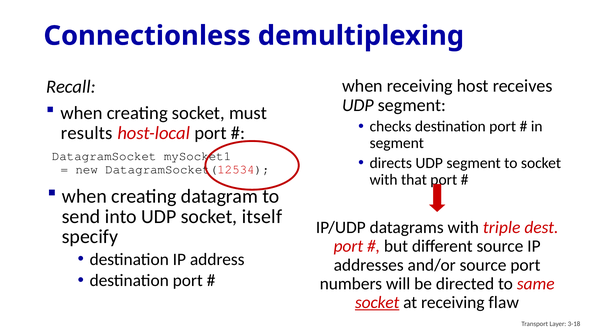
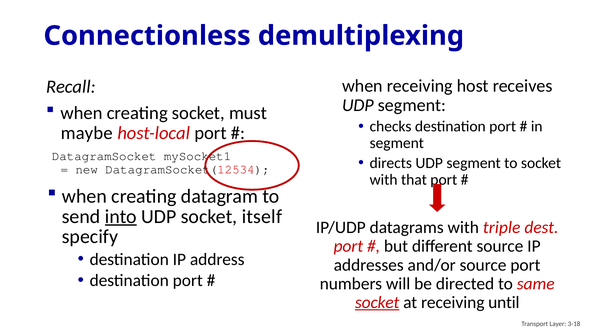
results: results -> maybe (87, 133)
into underline: none -> present (121, 217)
flaw: flaw -> until (504, 303)
